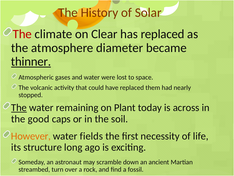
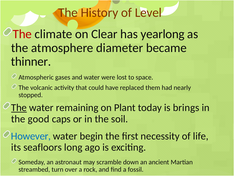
Solar: Solar -> Level (148, 13)
has replaced: replaced -> yearlong (163, 34)
thinner underline: present -> none (31, 61)
across: across -> brings (186, 107)
However colour: orange -> blue (31, 136)
fields: fields -> begin (91, 136)
structure: structure -> seafloors (43, 147)
